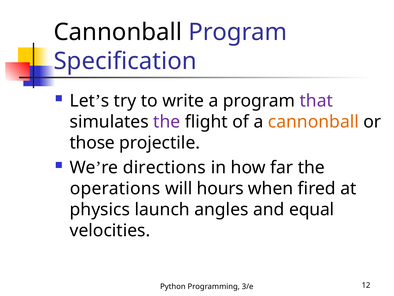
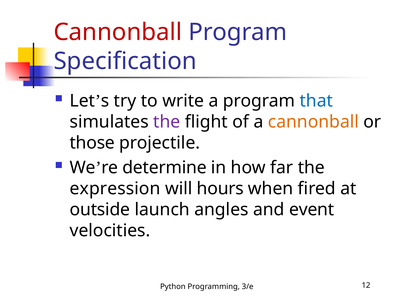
Cannonball colour: black -> red (118, 32)
that colour: purple -> blue (316, 101)
directions: directions -> determine (164, 167)
operations: operations -> expression (115, 188)
physics: physics -> outside (100, 209)
equal: equal -> event (312, 209)
